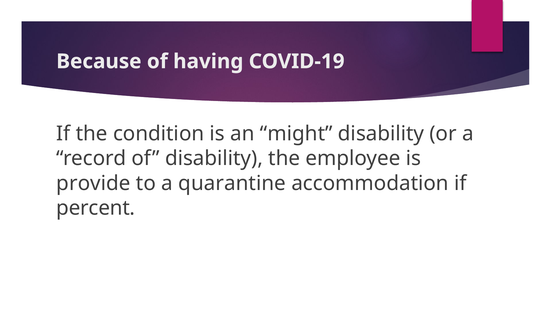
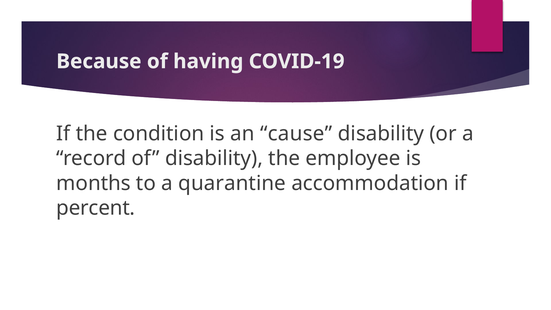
might: might -> cause (296, 134)
provide: provide -> months (94, 183)
